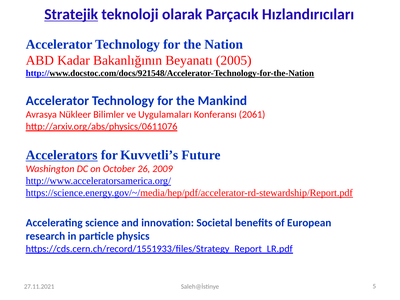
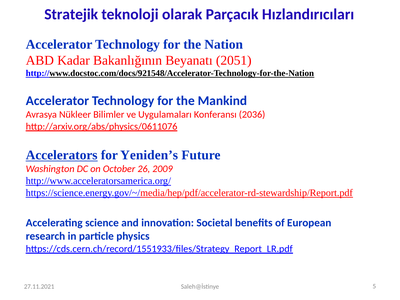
Stratejik underline: present -> none (71, 14)
2005: 2005 -> 2051 (234, 60)
2061: 2061 -> 2036 (252, 114)
Kuvvetli’s: Kuvvetli’s -> Yeniden’s (149, 155)
